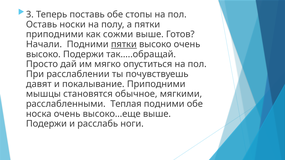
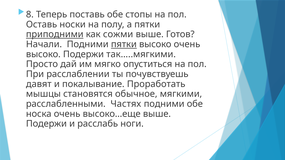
3: 3 -> 8 (30, 15)
приподними underline: none -> present (55, 34)
так…..обращай: так…..обращай -> так…..мягкими (141, 54)
покалывание Приподними: Приподними -> Проработать (156, 84)
Теплая: Теплая -> Частях (126, 104)
